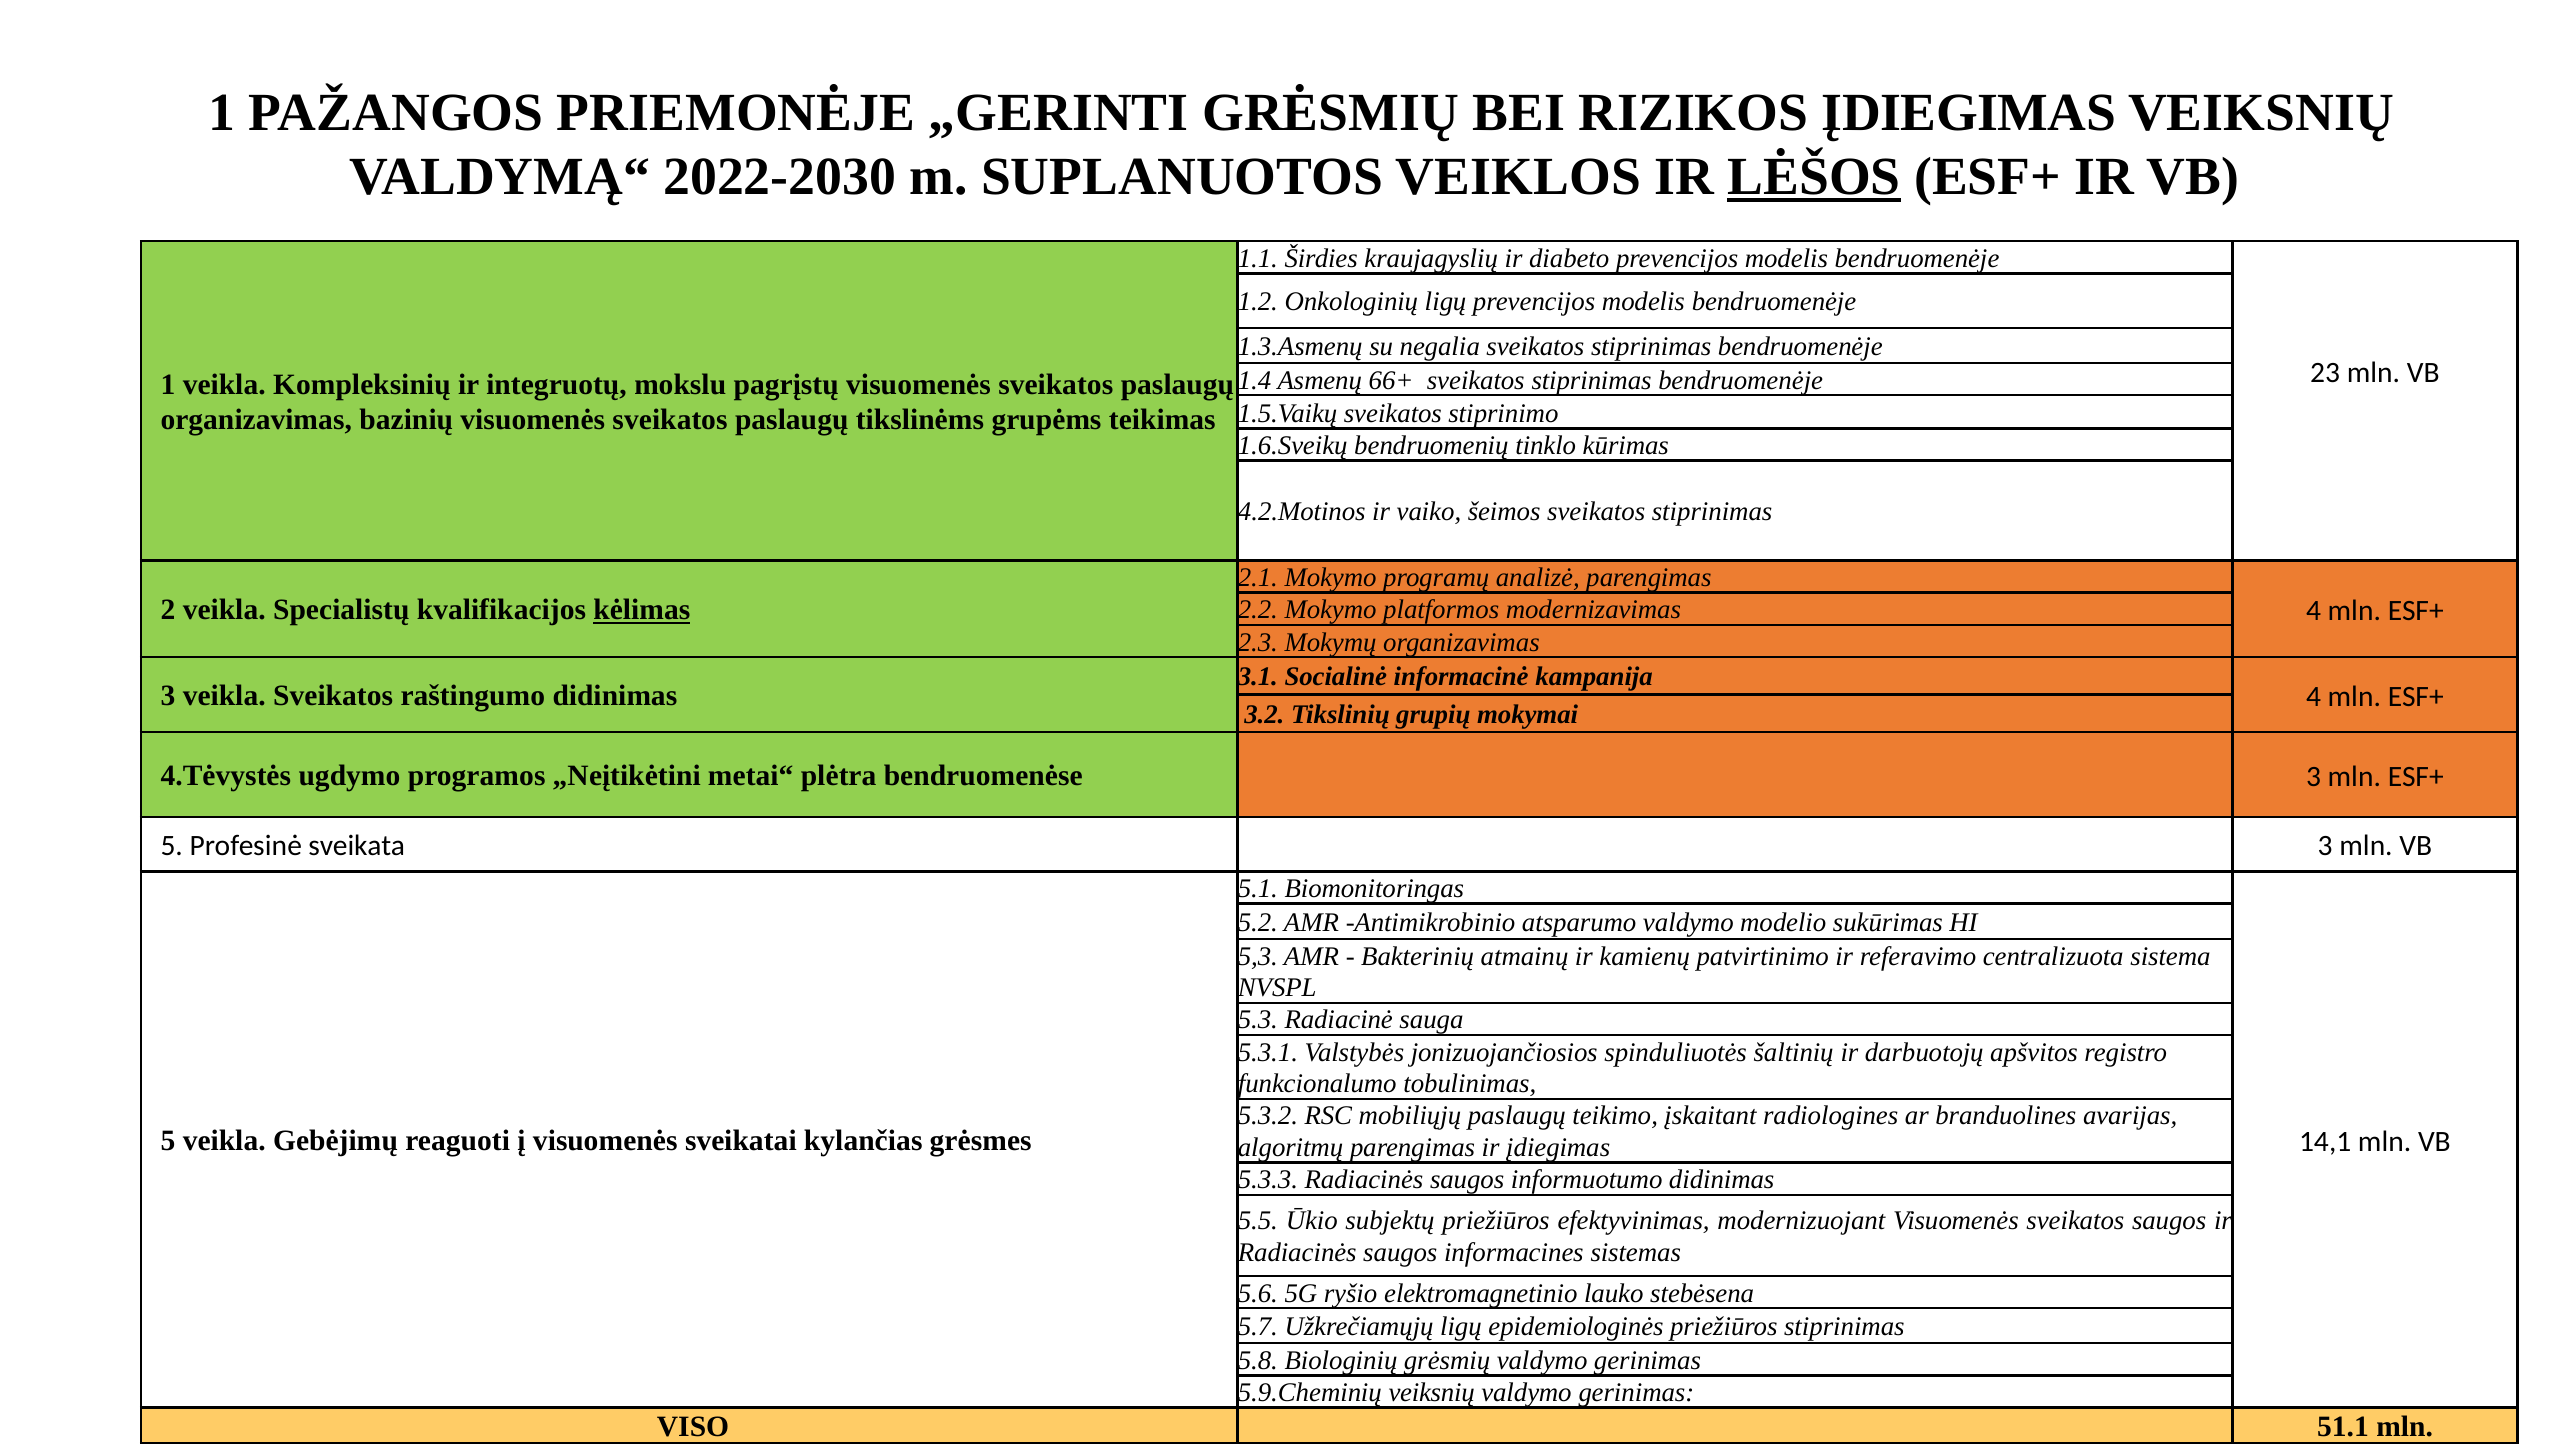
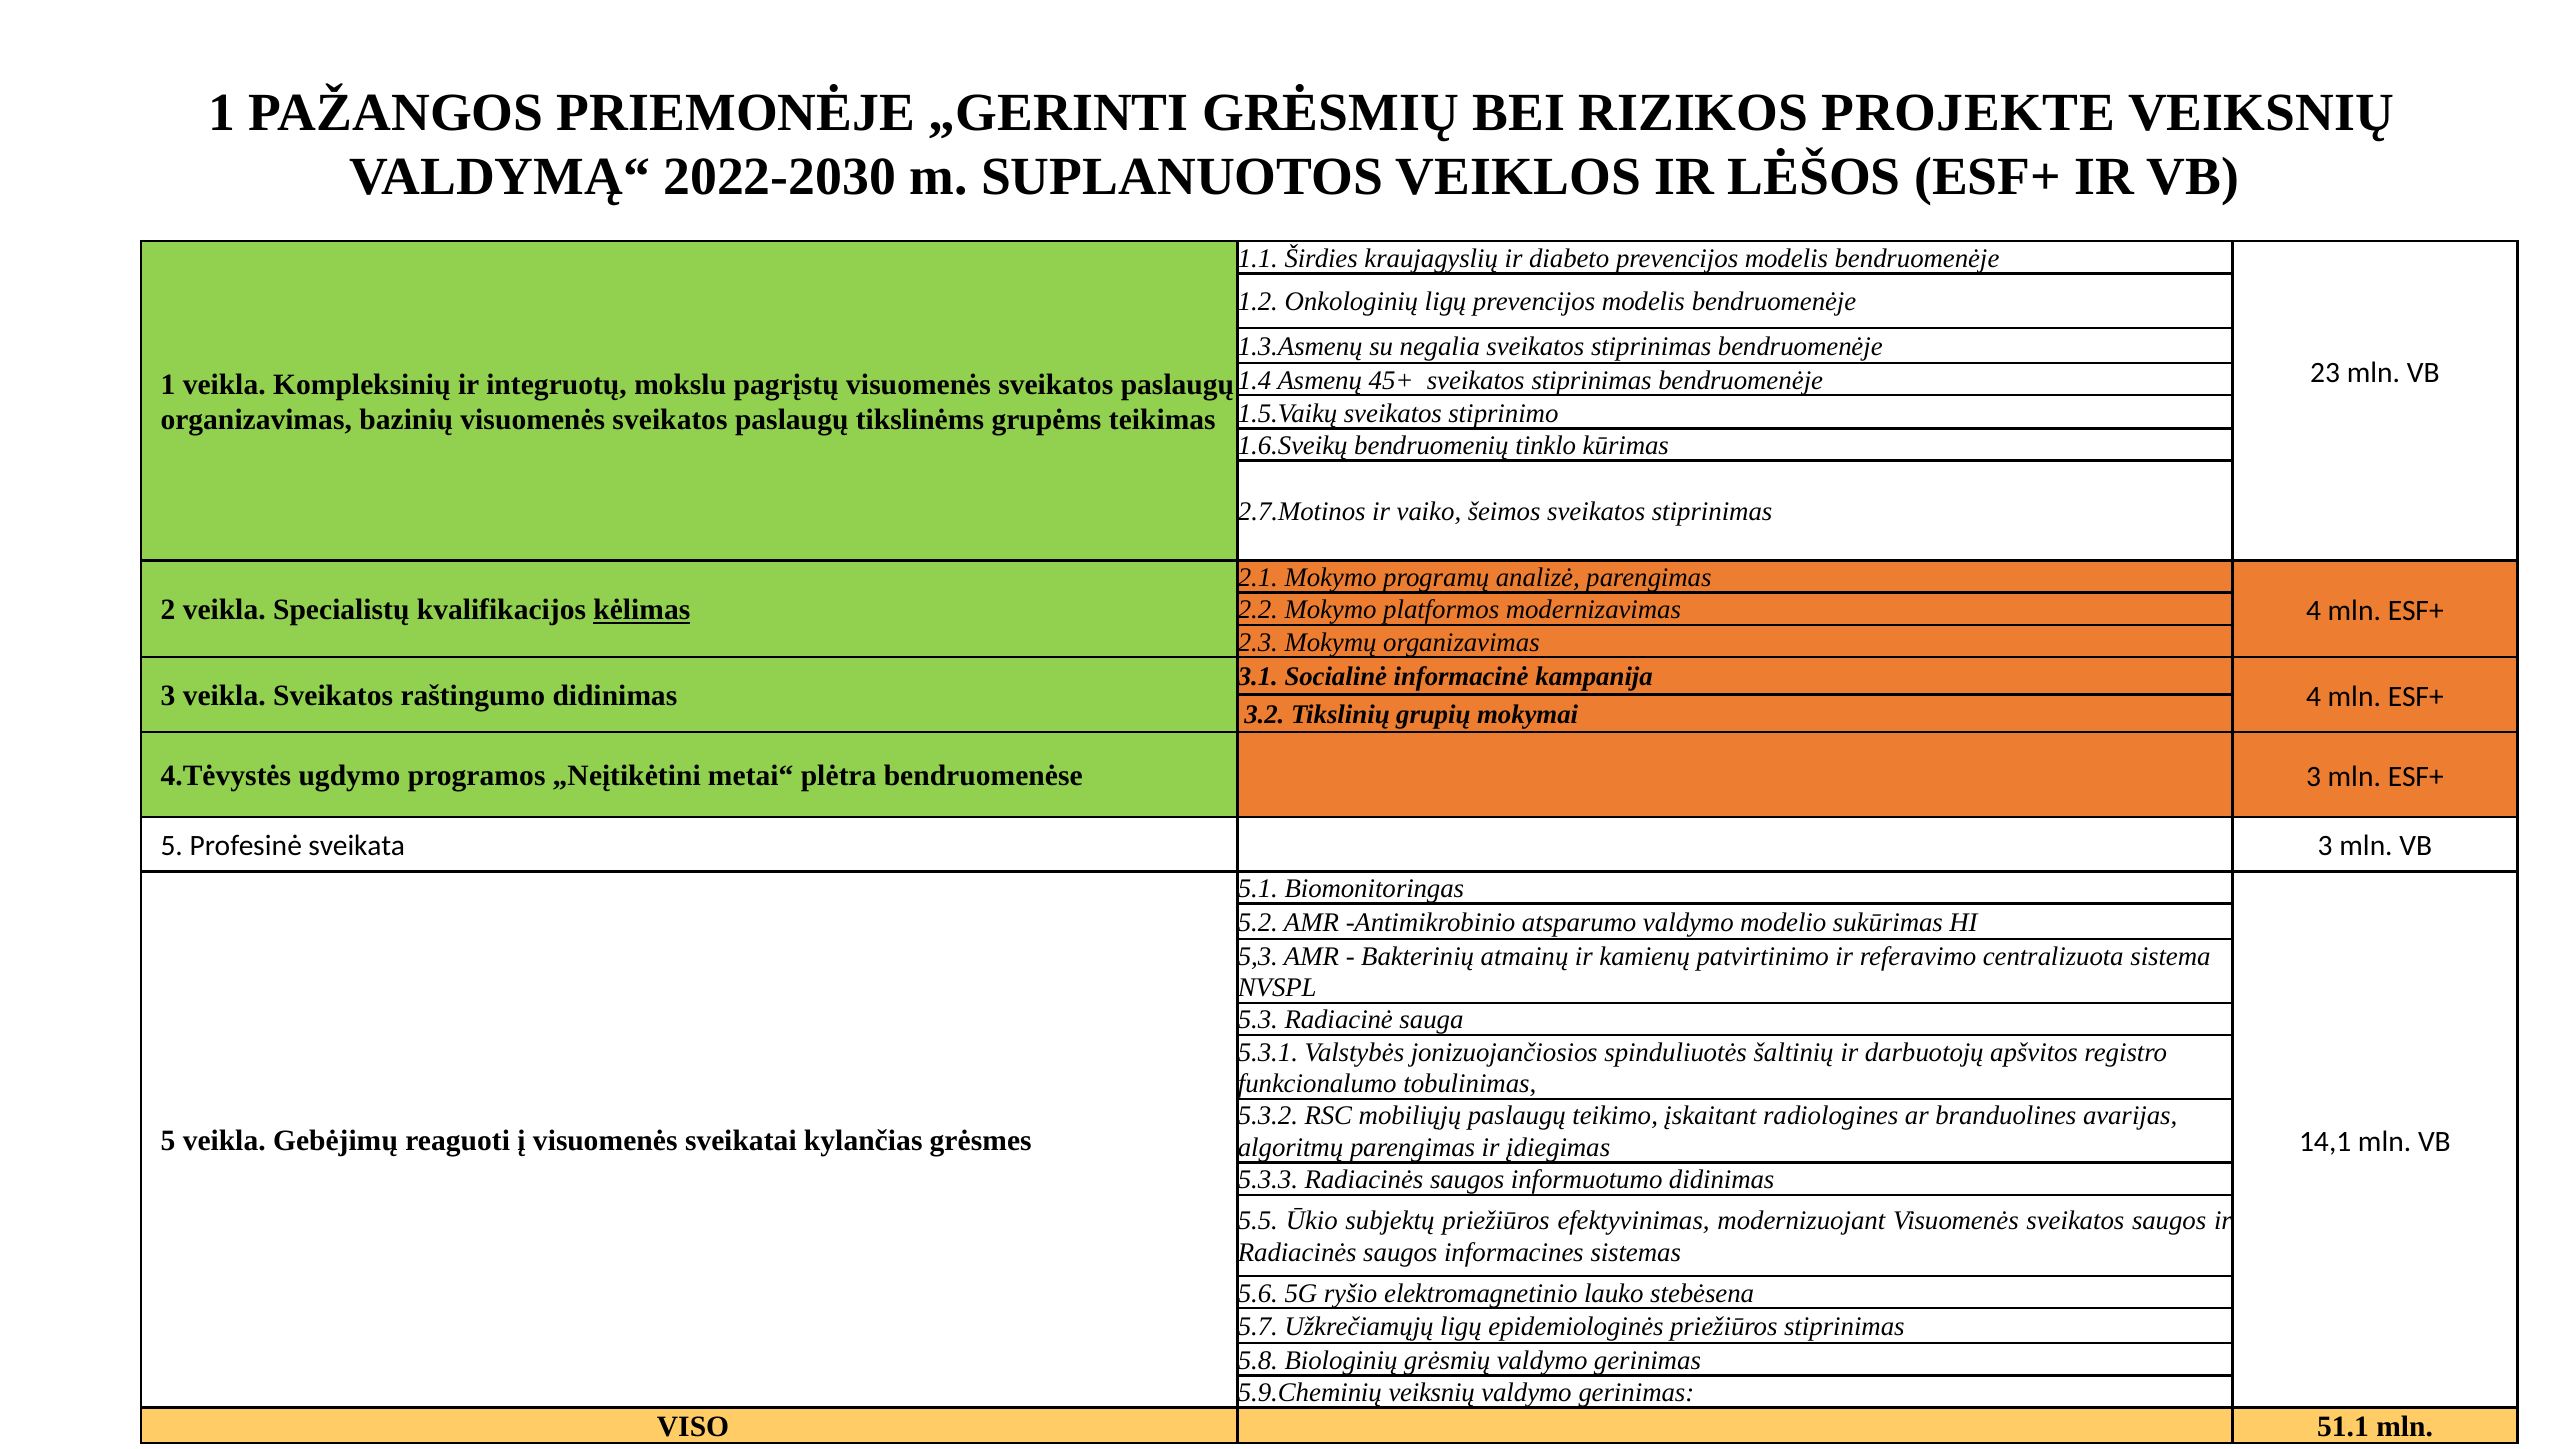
RIZIKOS ĮDIEGIMAS: ĮDIEGIMAS -> PROJEKTE (1968, 113)
LĖŠOS underline: present -> none (1814, 177)
66+: 66+ -> 45+ (1391, 381)
4.2.Motinos: 4.2.Motinos -> 2.7.Motinos (1302, 512)
